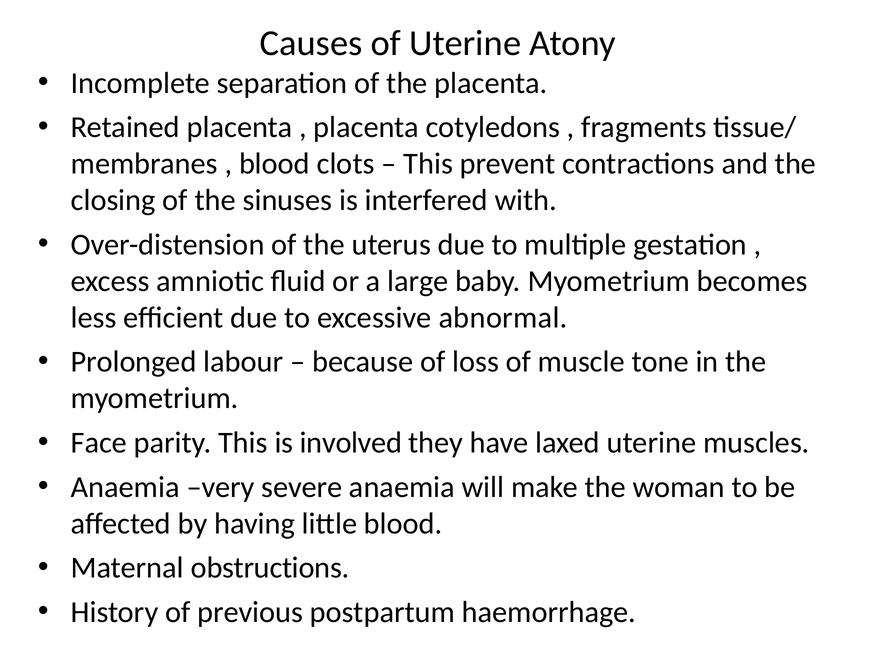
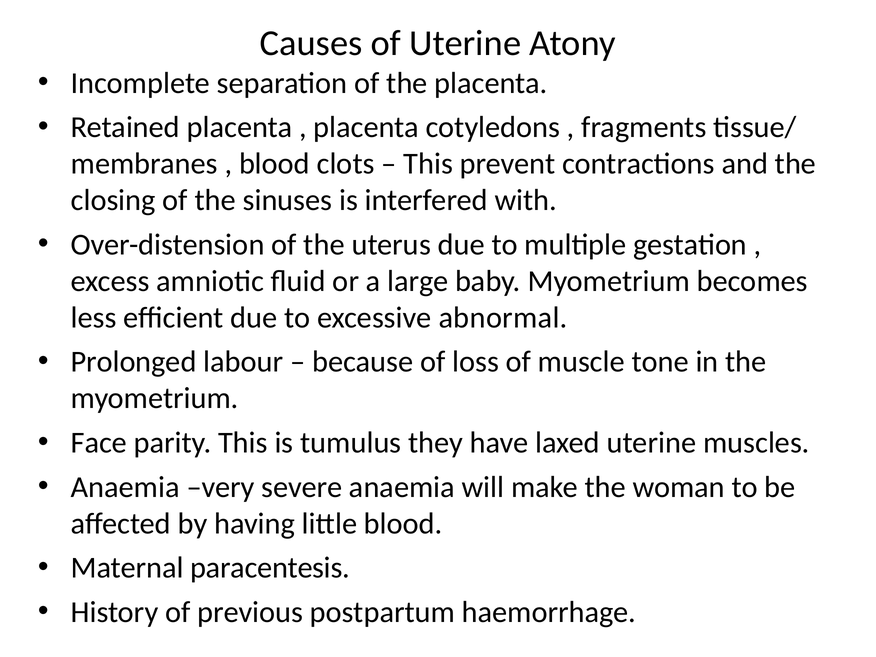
involved: involved -> tumulus (351, 443)
obstructions: obstructions -> paracentesis (270, 568)
